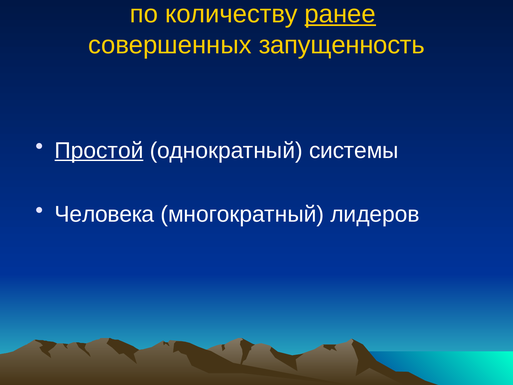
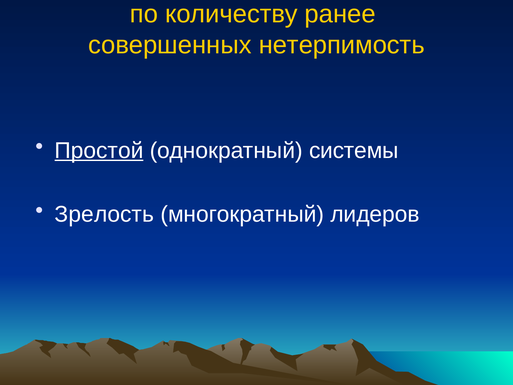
ранее underline: present -> none (340, 14)
запущенность: запущенность -> нетерпимость (342, 45)
Человека: Человека -> Зрелость (104, 214)
